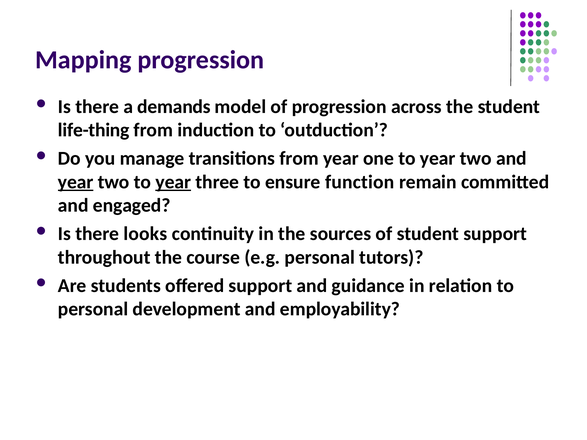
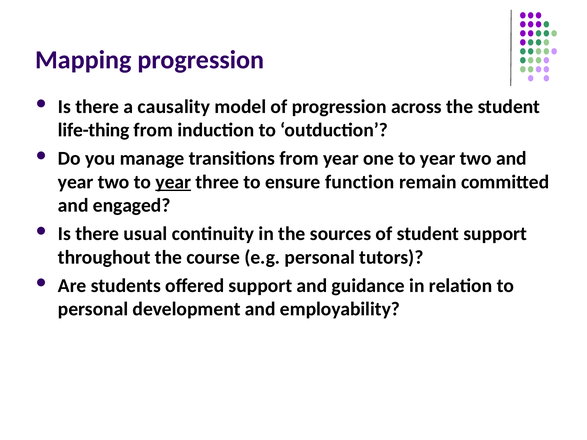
demands: demands -> causality (174, 107)
year underline: present -> none (76, 182)
looks: looks -> usual (145, 234)
